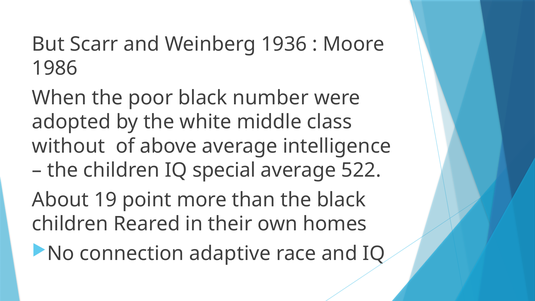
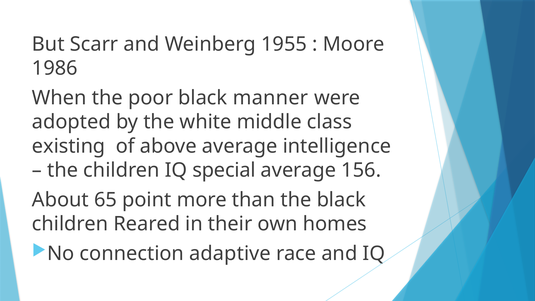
1936: 1936 -> 1955 (284, 44)
number: number -> manner (271, 98)
without: without -> existing (69, 146)
522: 522 -> 156 (361, 170)
19: 19 -> 65 (106, 200)
